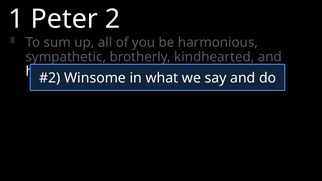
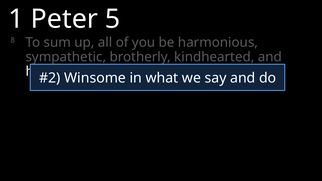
2: 2 -> 5 (113, 19)
